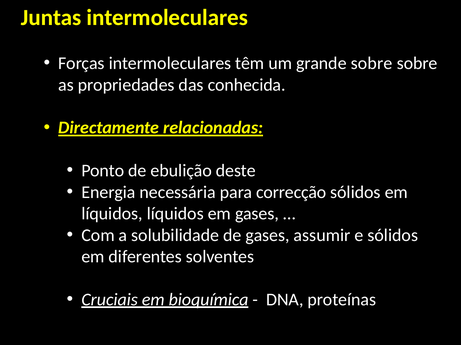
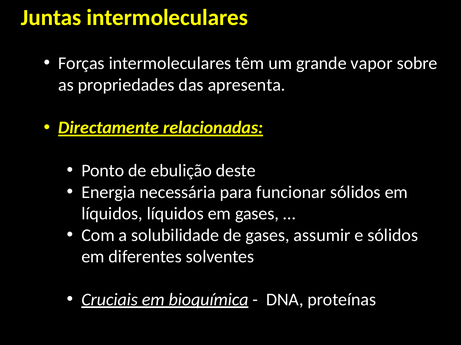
grande sobre: sobre -> vapor (372, 63)
conhecida: conhecida -> apresenta (247, 85)
correcção: correcção -> funcionar (291, 193)
